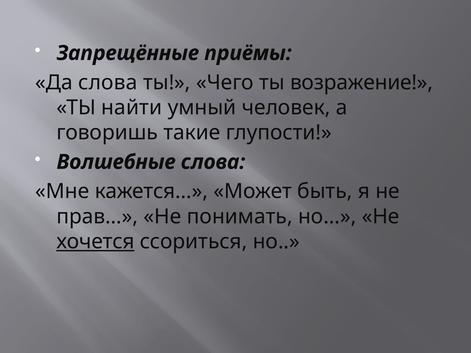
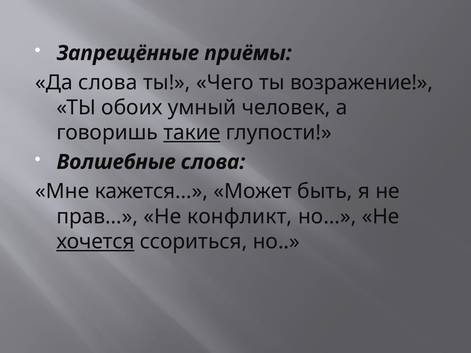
найти: найти -> обоих (132, 108)
такие underline: none -> present (192, 133)
понимать: понимать -> конфликт (240, 217)
